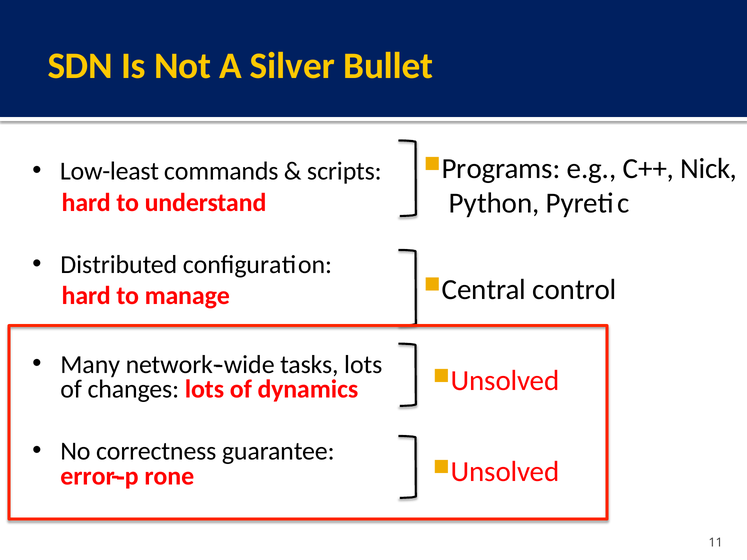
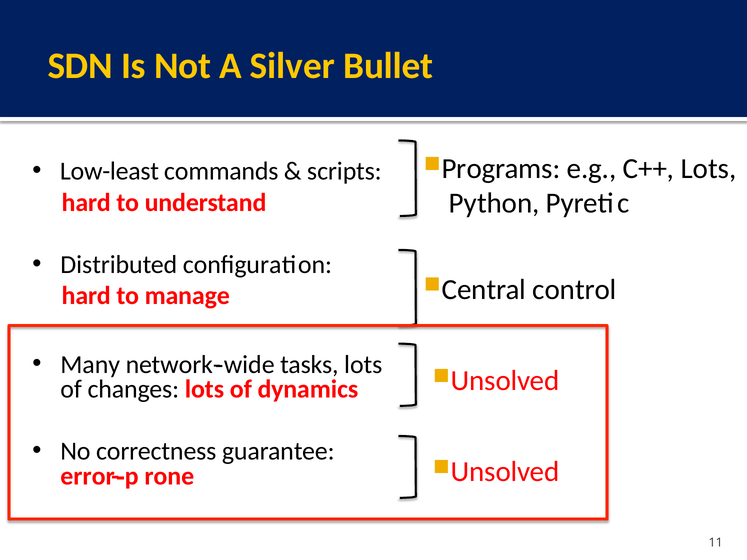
C++ Nick: Nick -> Lots (709, 169)
